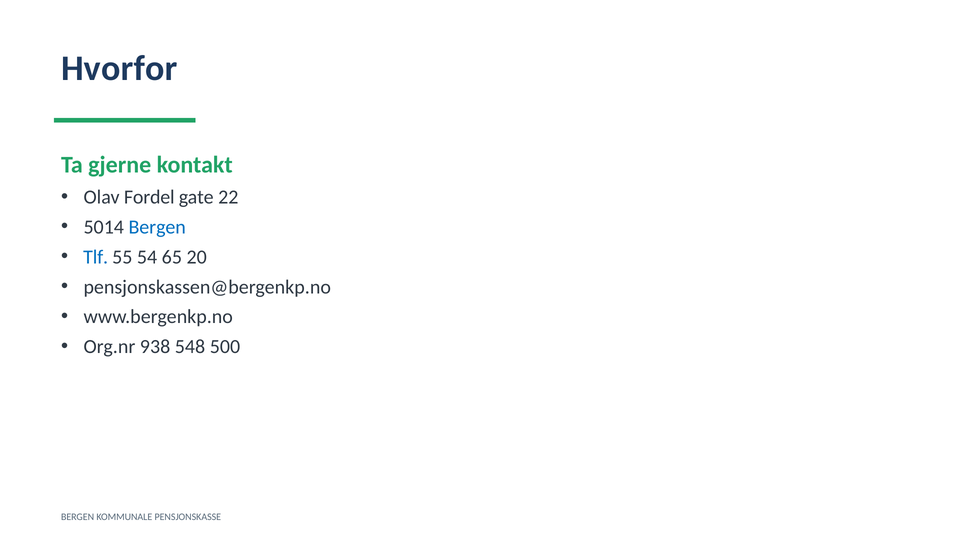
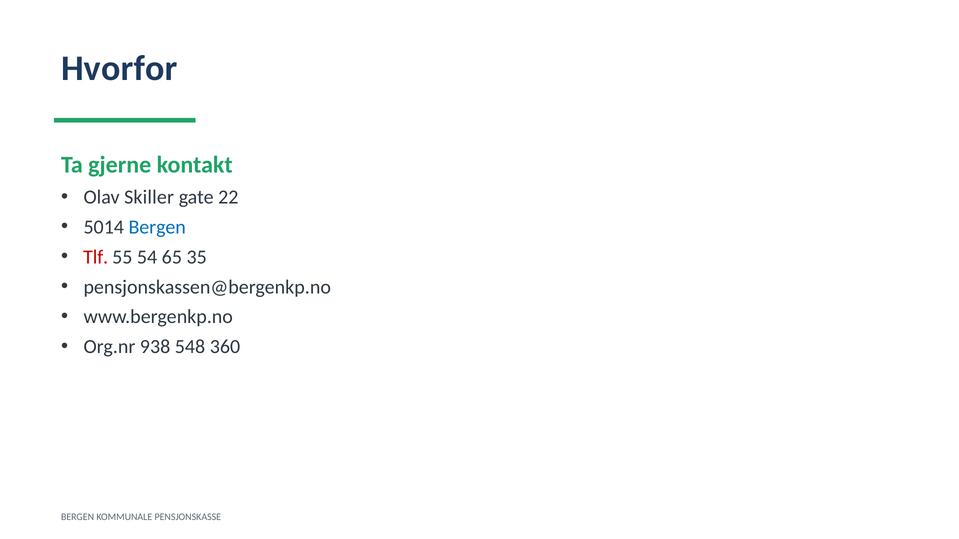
Fordel: Fordel -> Skiller (149, 197)
Tlf colour: blue -> red (96, 257)
20: 20 -> 35 (197, 257)
500: 500 -> 360 (225, 347)
